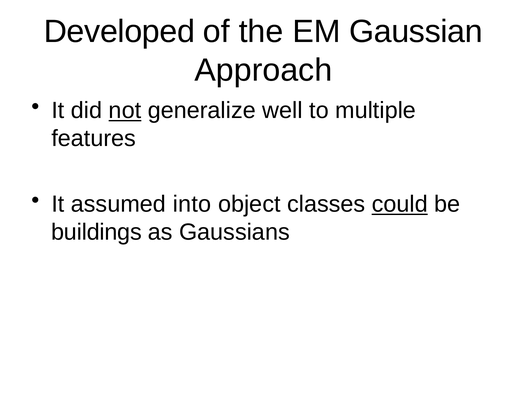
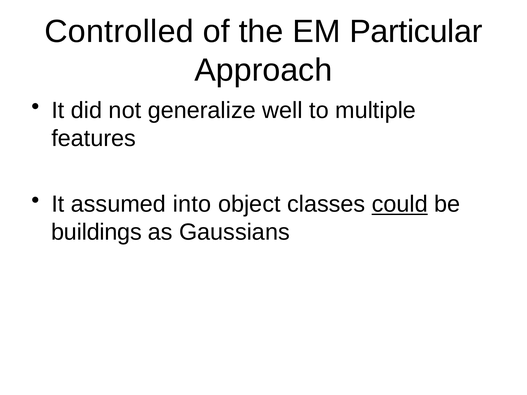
Developed: Developed -> Controlled (119, 32)
Gaussian: Gaussian -> Particular (416, 32)
not underline: present -> none (125, 111)
